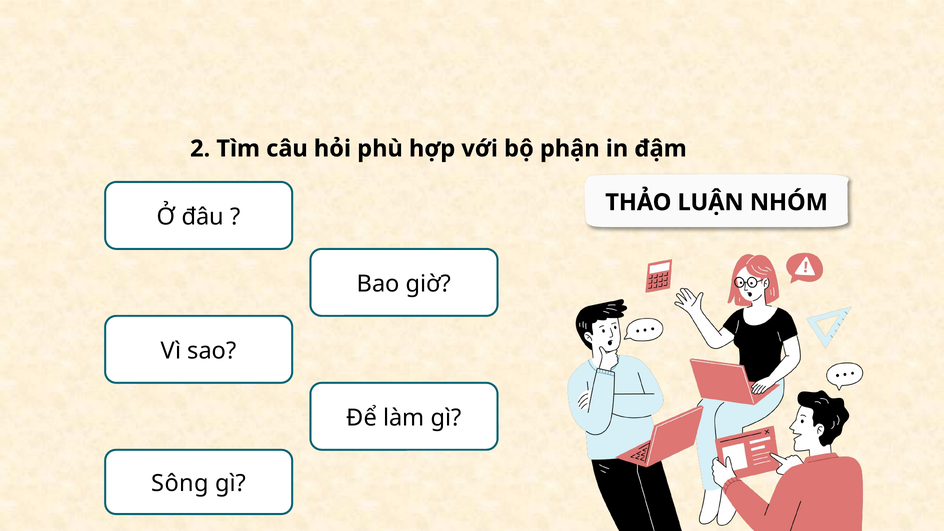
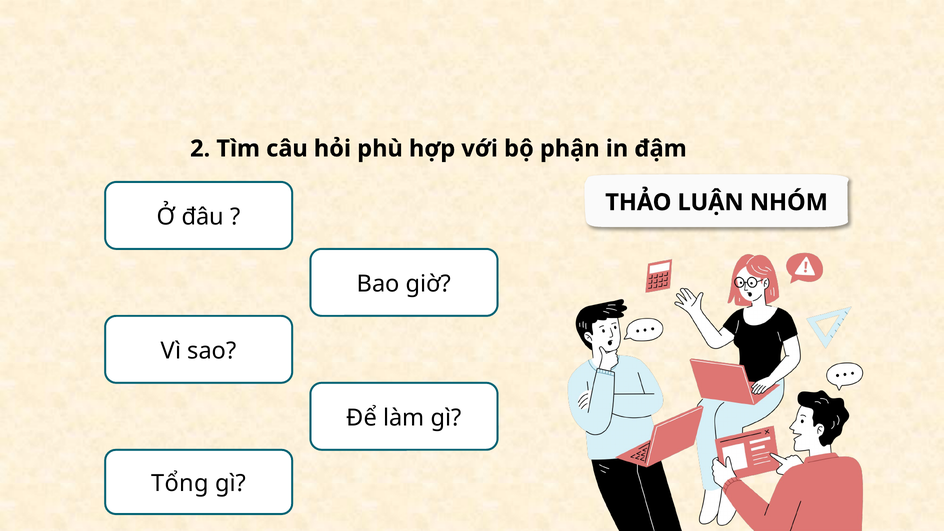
Sông: Sông -> Tổng (180, 484)
